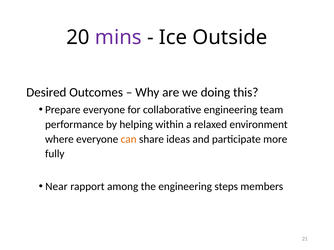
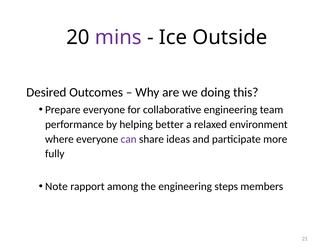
within: within -> better (170, 125)
can colour: orange -> purple (129, 139)
Near: Near -> Note (56, 187)
